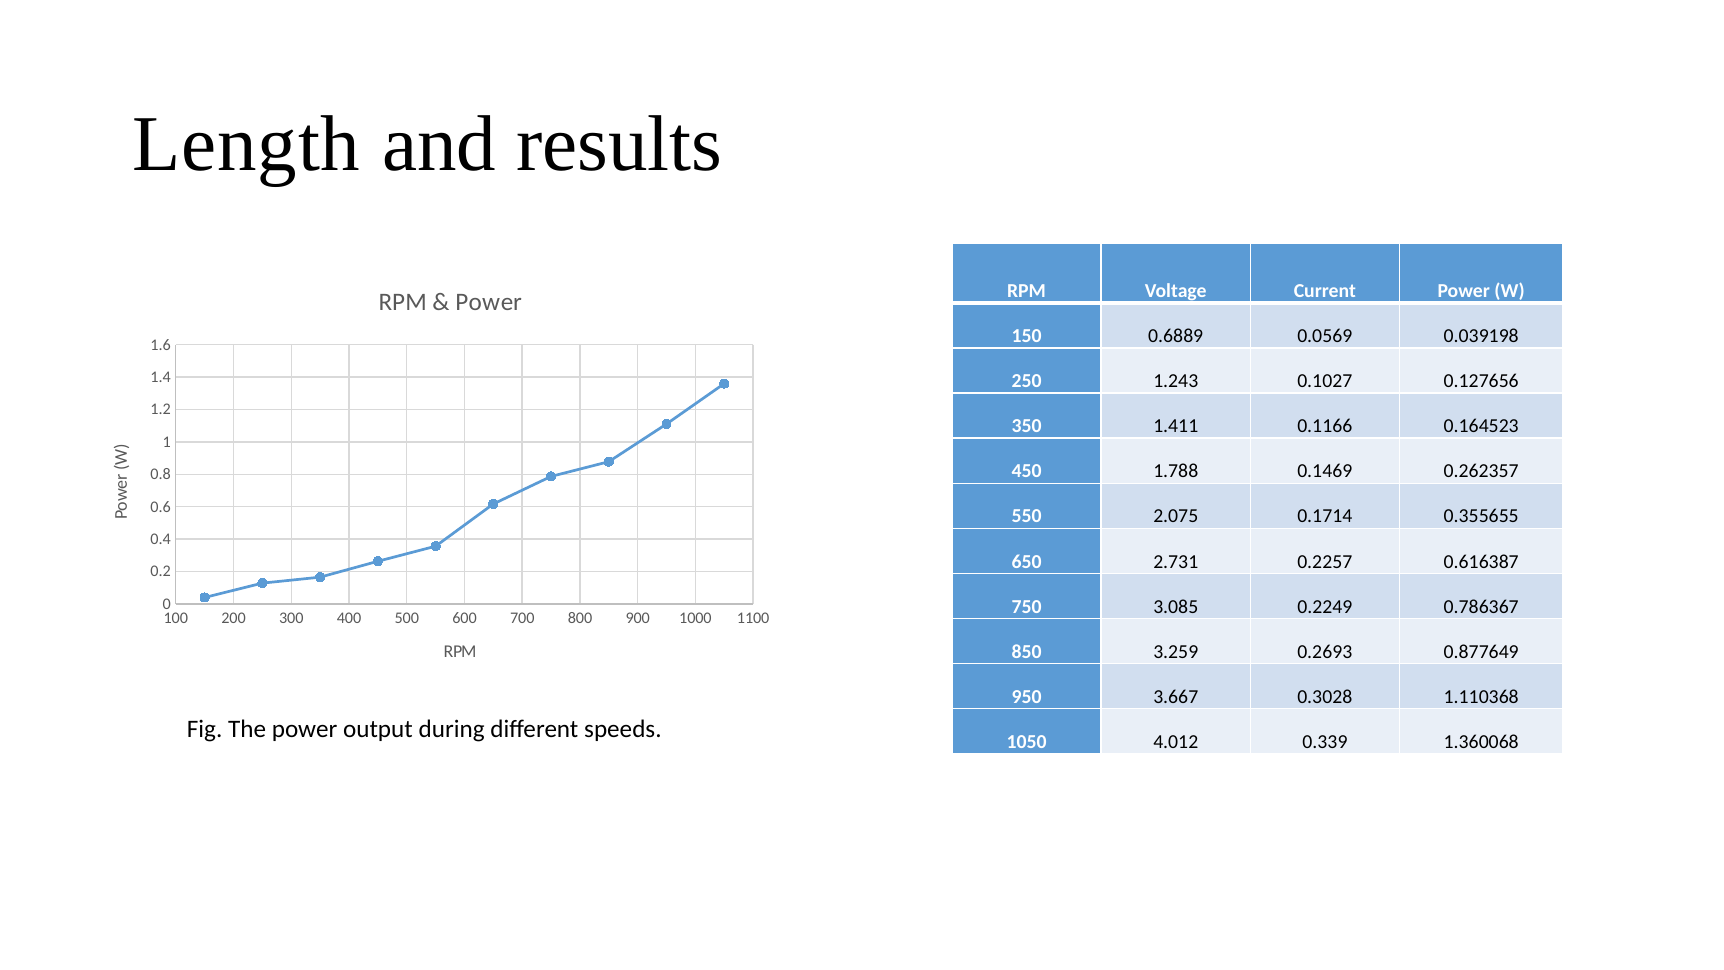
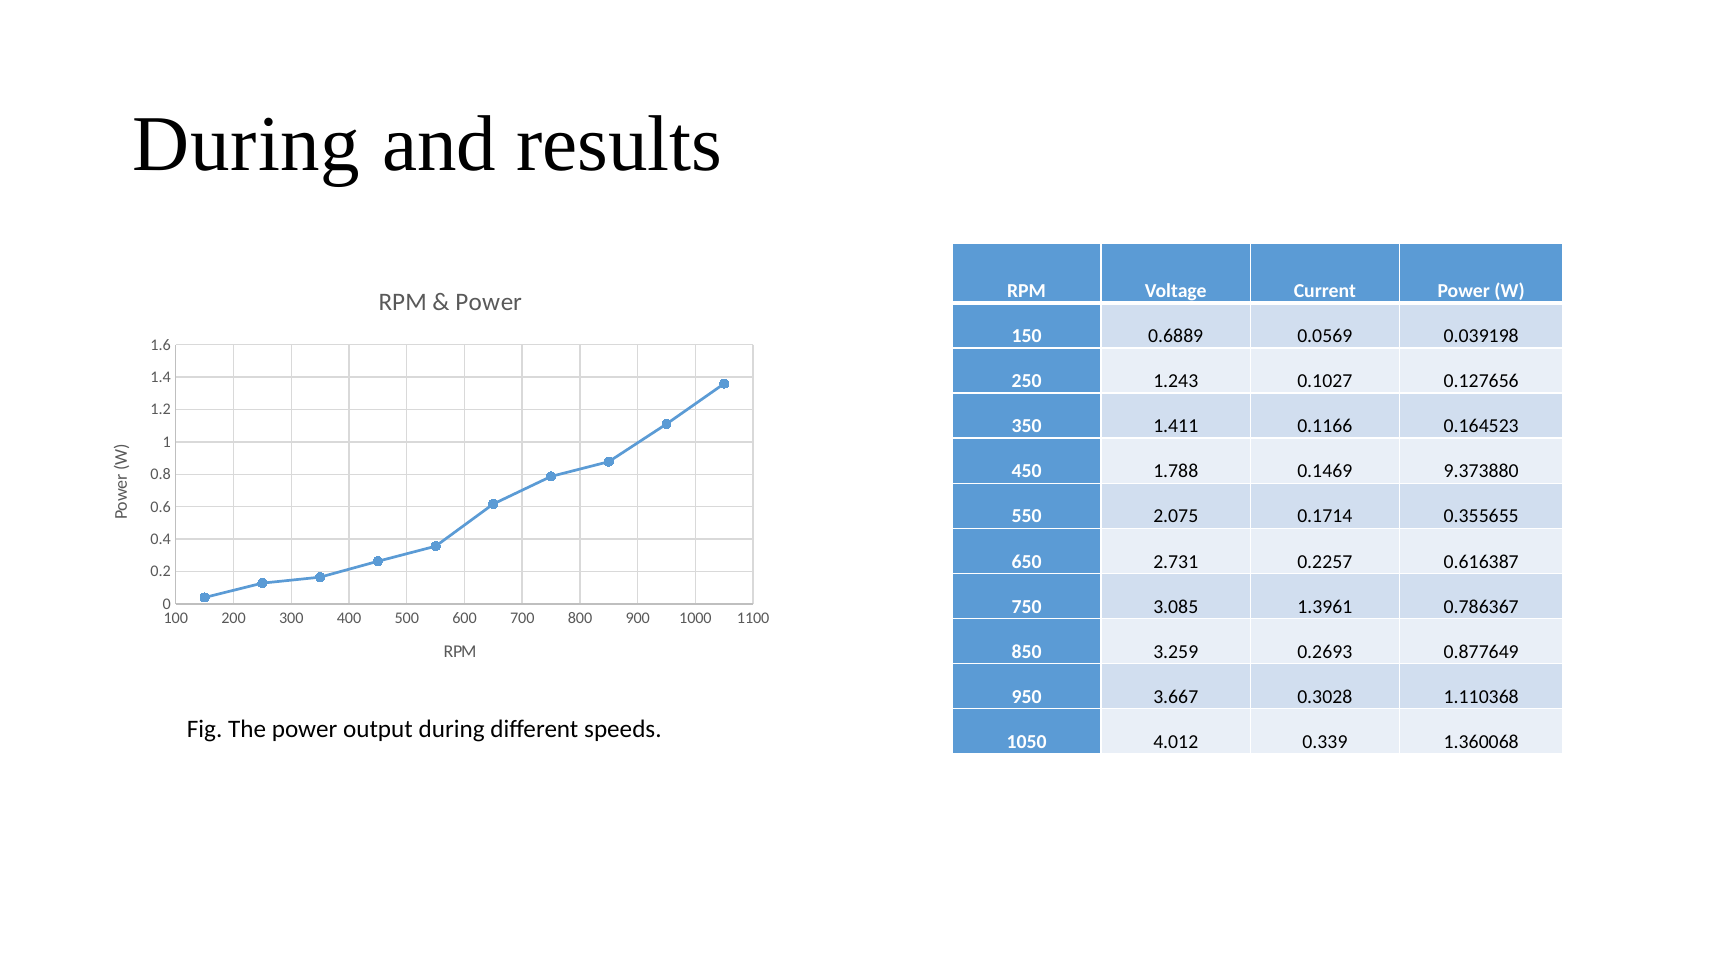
Length: Length -> During (247, 145)
0.262357: 0.262357 -> 9.373880 (1481, 471)
0.2249: 0.2249 -> 1.3961 (1325, 606)
